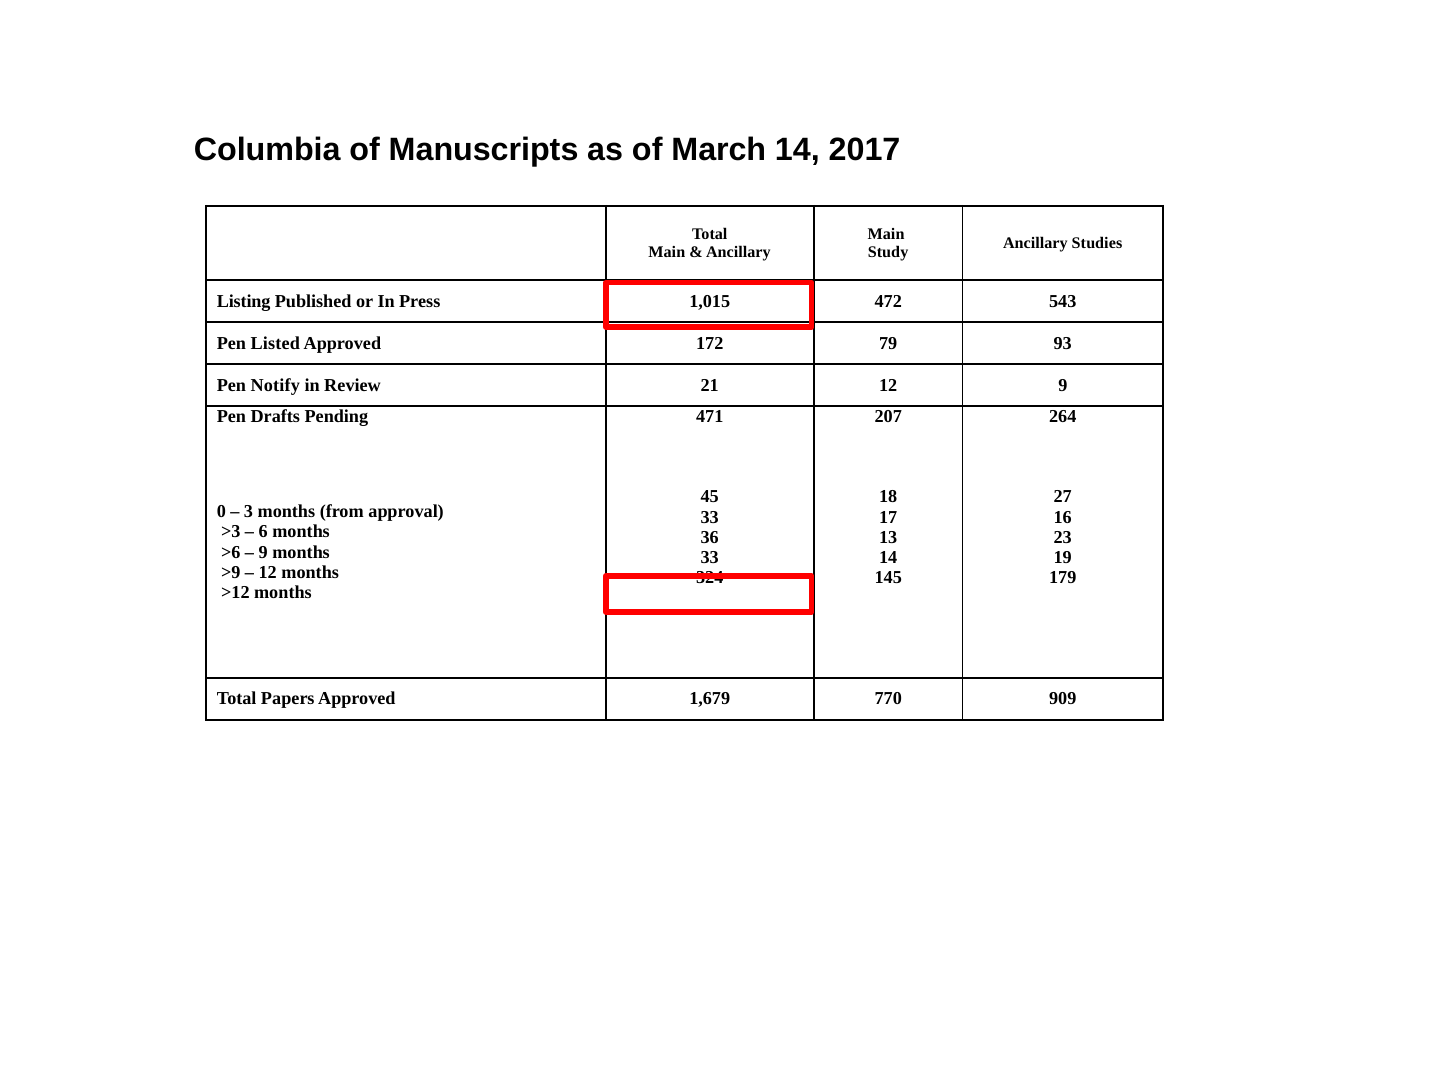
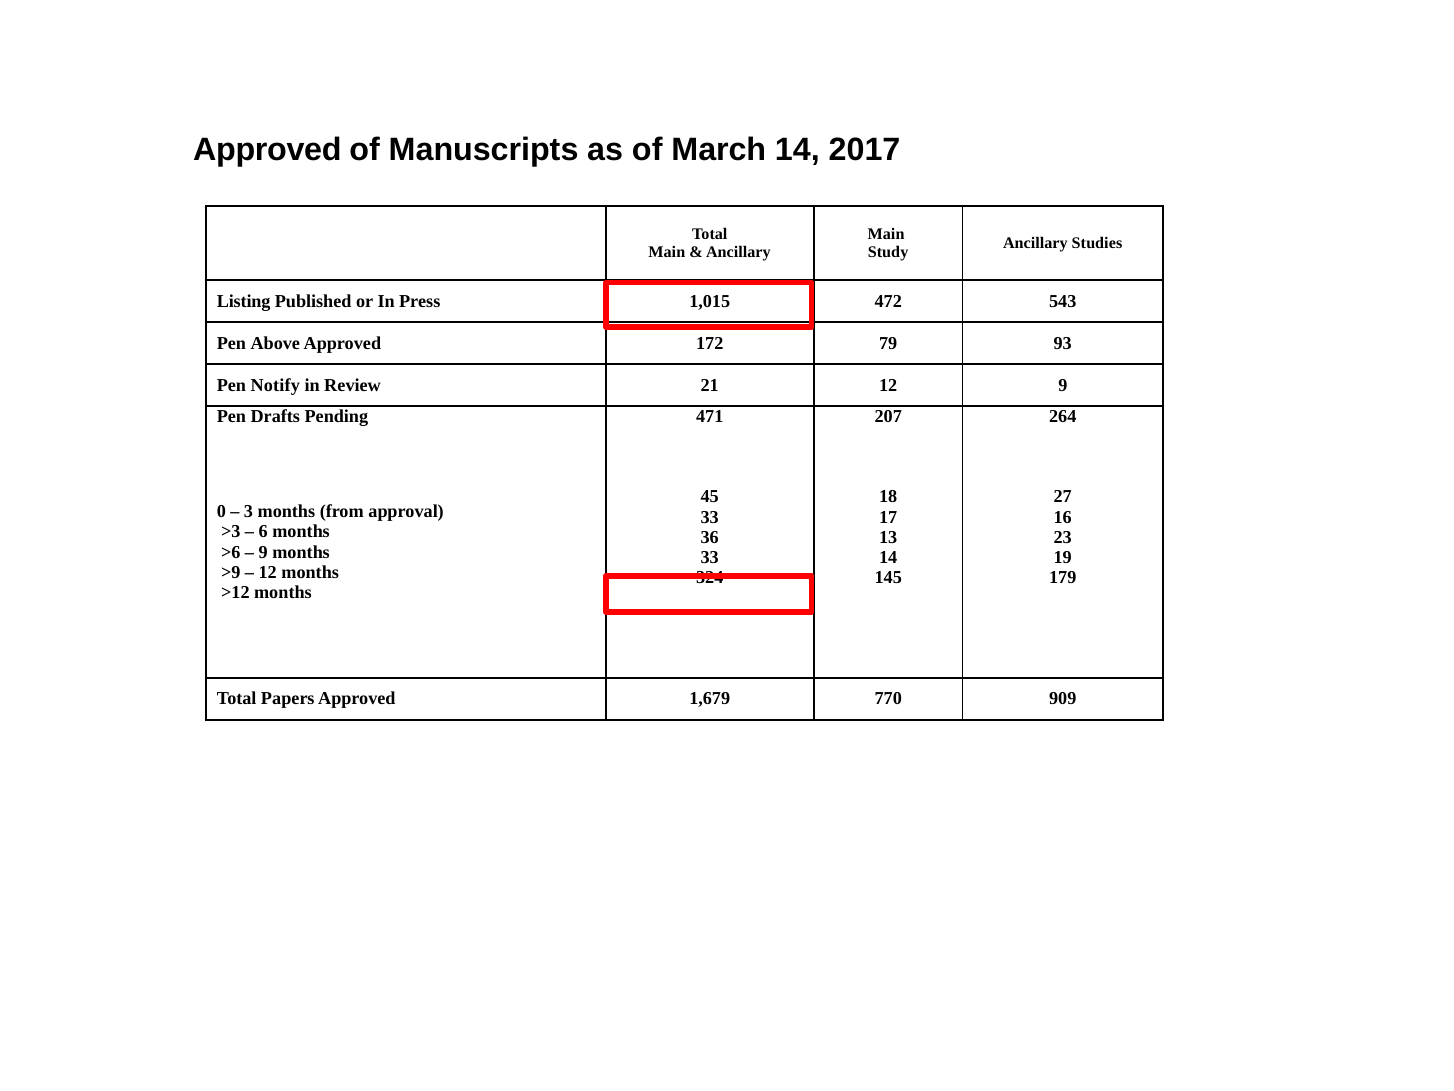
Columbia: Columbia -> Approved (267, 150)
Listed: Listed -> Above (275, 343)
